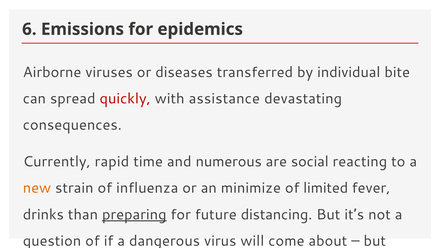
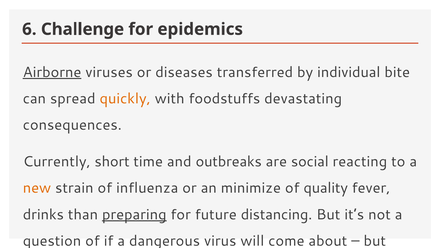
Emissions: Emissions -> Challenge (83, 29)
Airborne underline: none -> present (52, 72)
quickly colour: red -> orange (125, 98)
assistance: assistance -> foodstuffs (224, 98)
rapid: rapid -> short (112, 161)
numerous: numerous -> outbreaks (229, 161)
limited: limited -> quality (326, 188)
